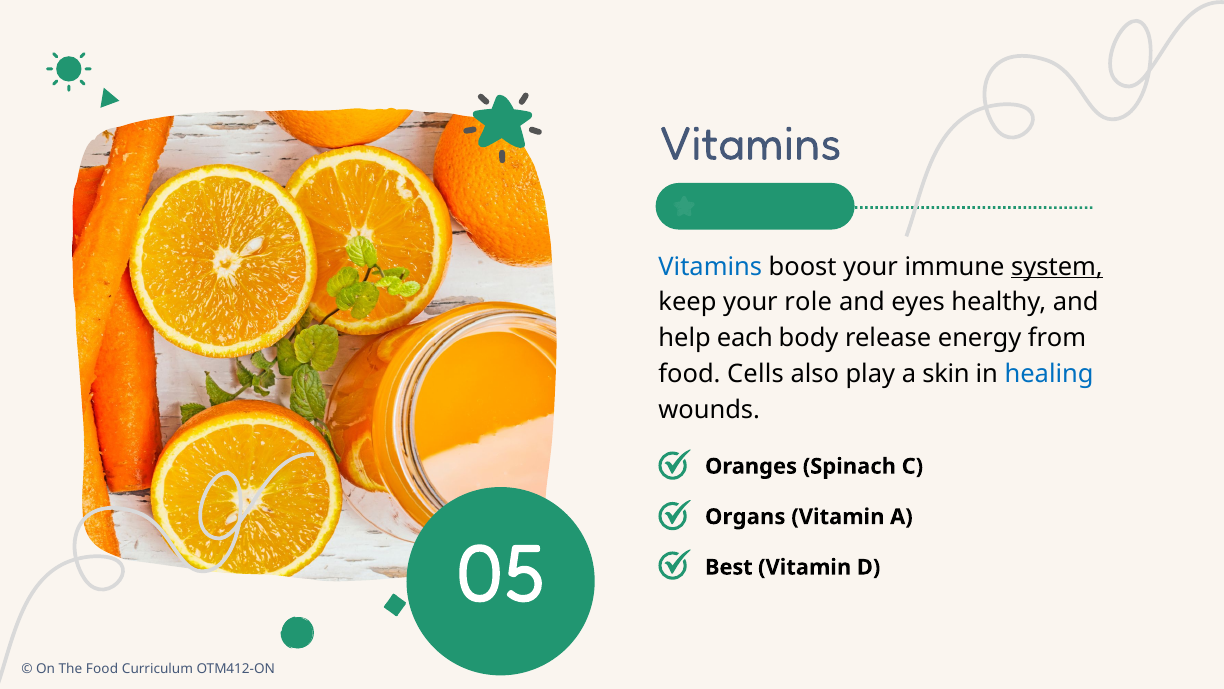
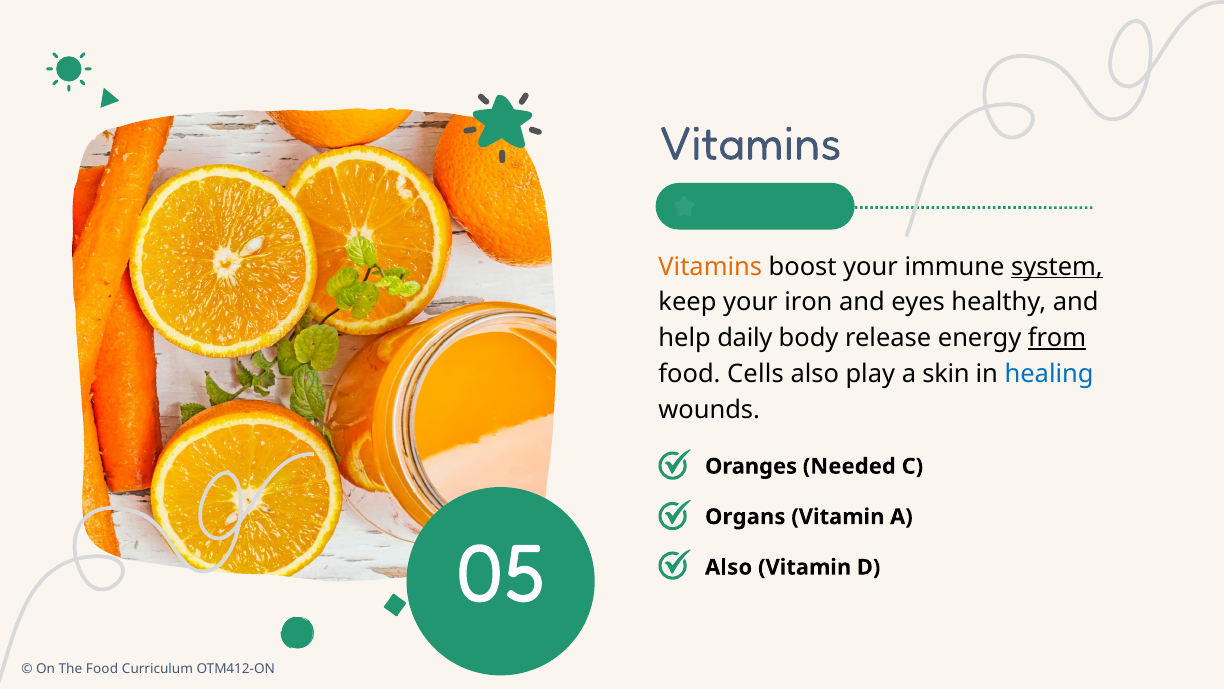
Vitamins colour: blue -> orange (710, 267)
role: role -> iron (808, 302)
each: each -> daily (745, 338)
from underline: none -> present (1057, 338)
Spinach: Spinach -> Needed (849, 466)
Best: Best -> Also (729, 567)
